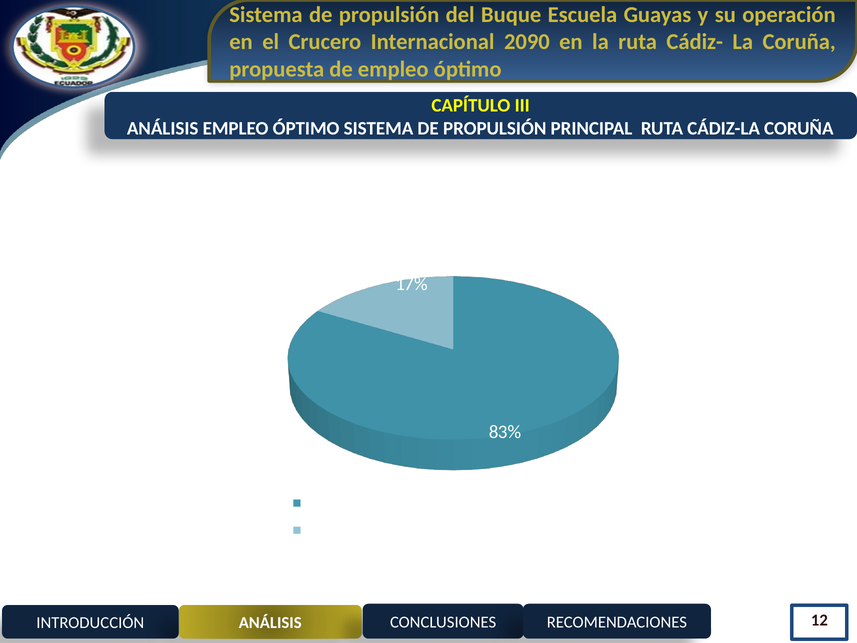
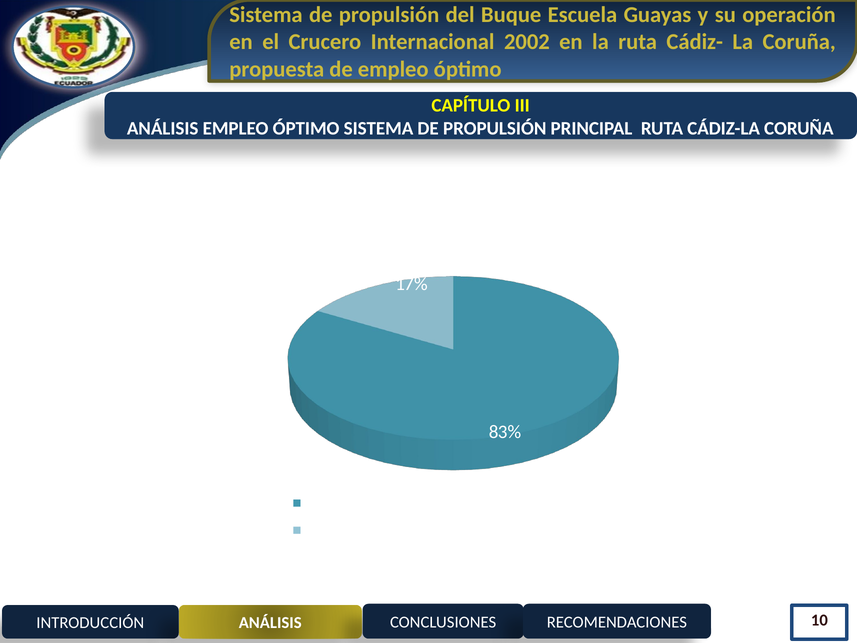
2090: 2090 -> 2002 (527, 42)
12: 12 -> 10 (819, 620)
